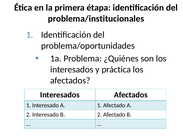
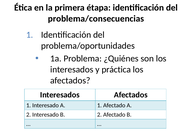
problema/institucionales: problema/institucionales -> problema/consecuencias (96, 19)
